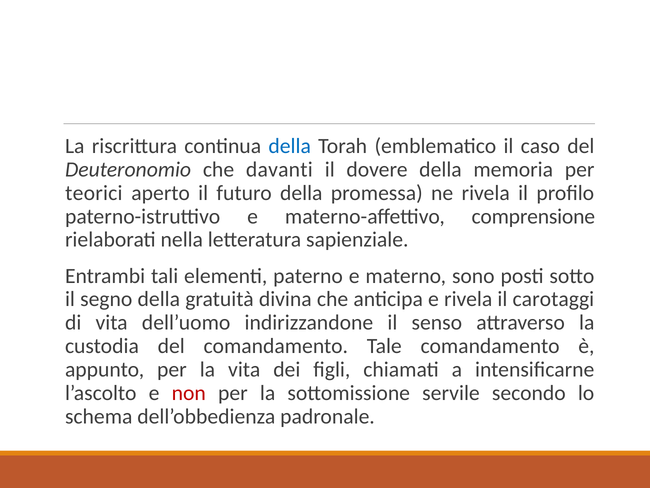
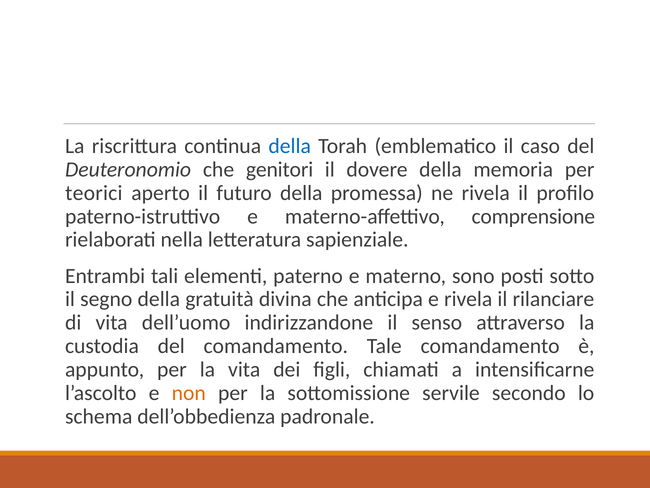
davanti: davanti -> genitori (280, 169)
carotaggi: carotaggi -> rilanciare (553, 299)
non colour: red -> orange (189, 393)
